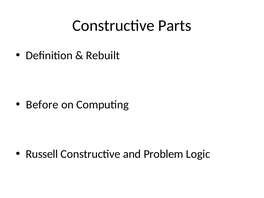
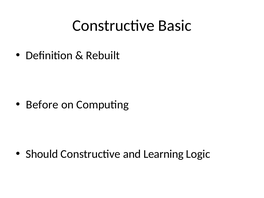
Parts: Parts -> Basic (175, 26)
Russell: Russell -> Should (42, 154)
Problem: Problem -> Learning (163, 154)
